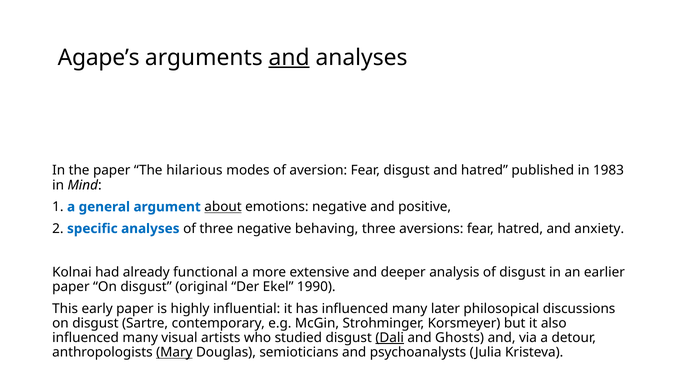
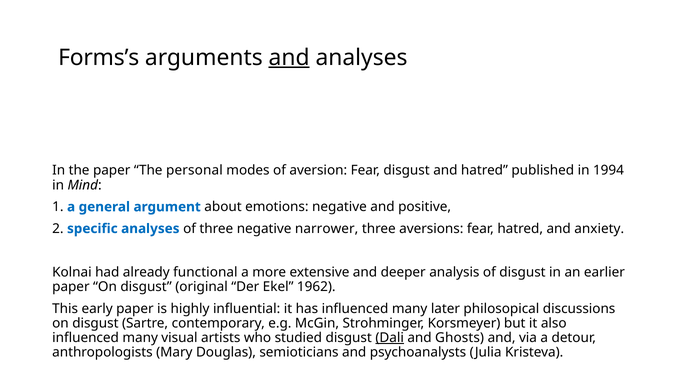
Agape’s: Agape’s -> Forms’s (99, 58)
hilarious: hilarious -> personal (194, 171)
1983: 1983 -> 1994 (608, 171)
about underline: present -> none (223, 207)
behaving: behaving -> narrower (327, 229)
1990: 1990 -> 1962 (316, 287)
Mary underline: present -> none (174, 353)
